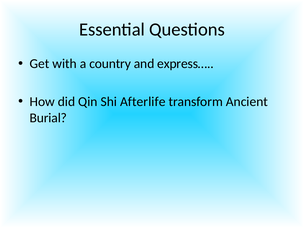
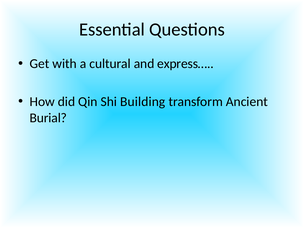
country: country -> cultural (110, 64)
Afterlife: Afterlife -> Building (143, 102)
